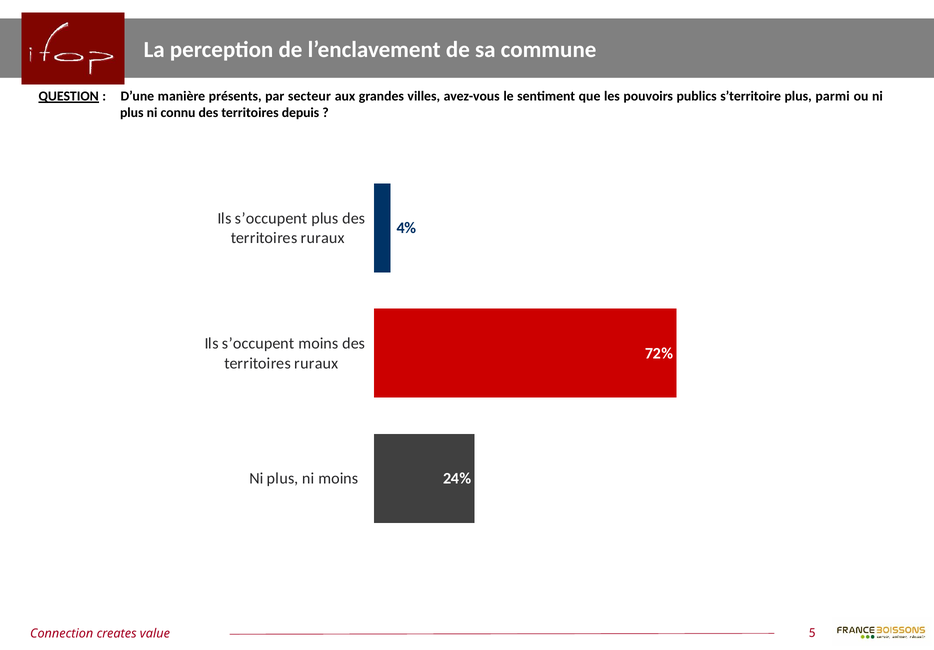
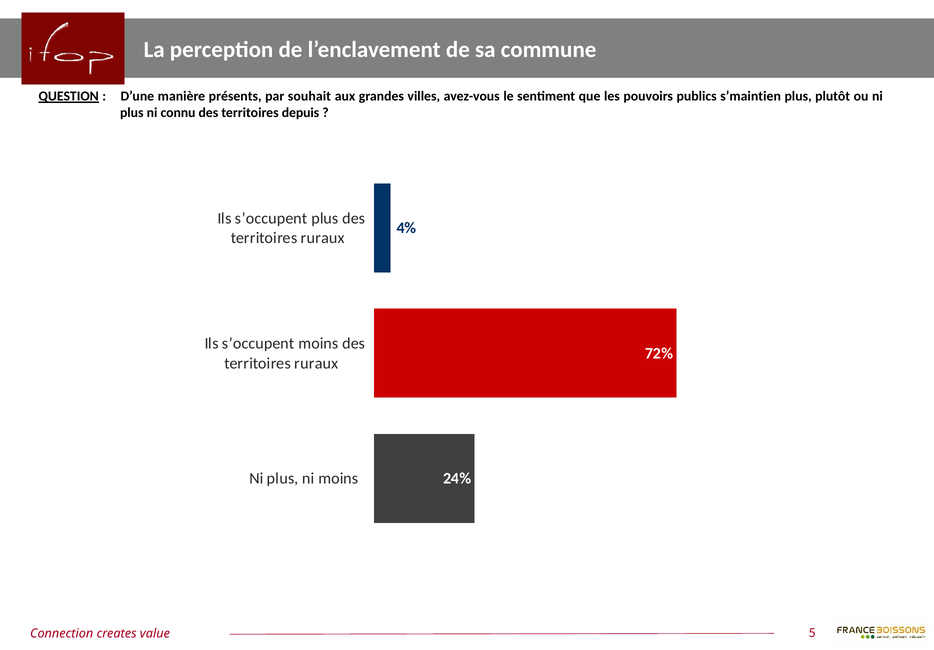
secteur: secteur -> souhait (309, 96)
s’territoire: s’territoire -> s’maintien (751, 96)
parmi: parmi -> plutôt (833, 96)
